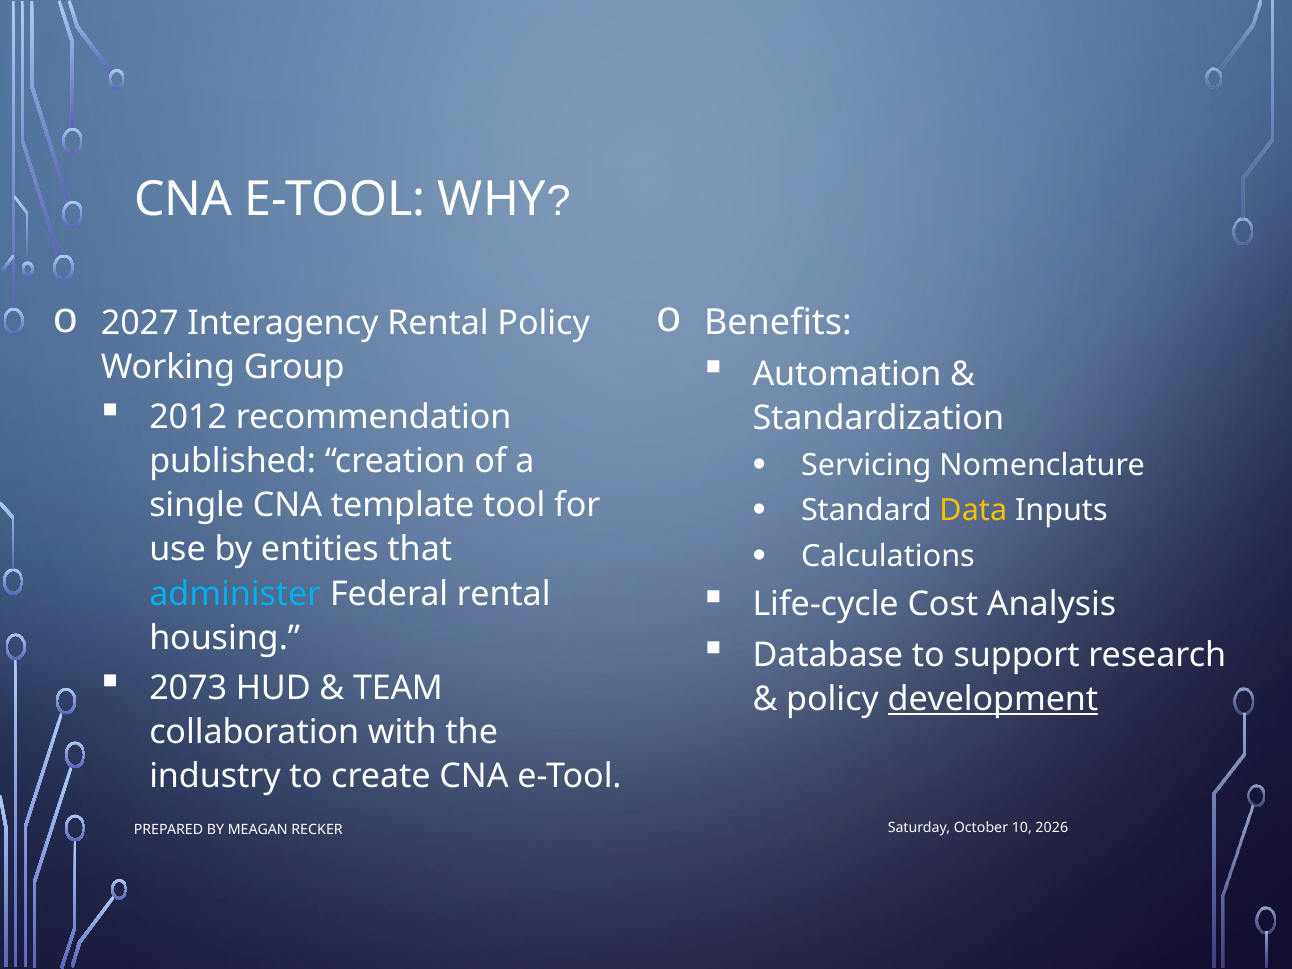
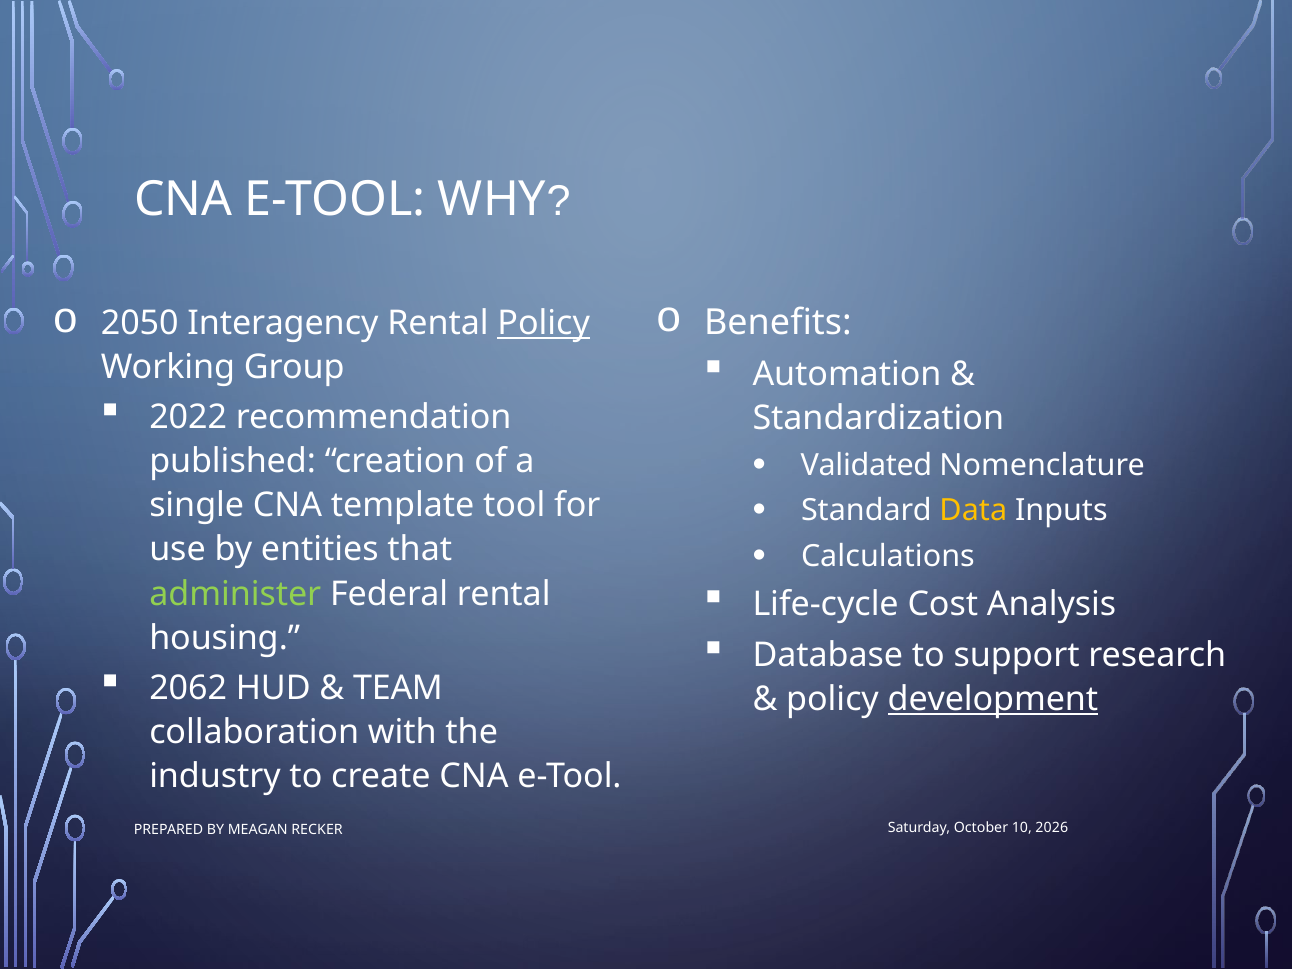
2027: 2027 -> 2050 (140, 323)
Policy underline: none -> present (544, 323)
2012: 2012 -> 2022 (188, 417)
Servicing: Servicing -> Validated (866, 465)
administer colour: light blue -> light green (235, 594)
2073: 2073 -> 2062 (188, 688)
